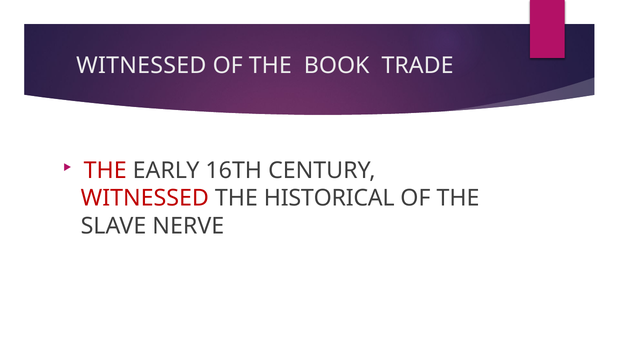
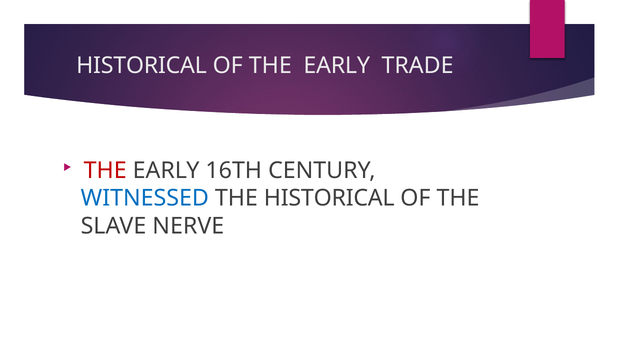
WITNESSED: WITNESSED -> HISTORICAL (142, 65)
OF THE BOOK: BOOK -> EARLY (337, 65)
WITNESSED colour: red -> blue (145, 198)
